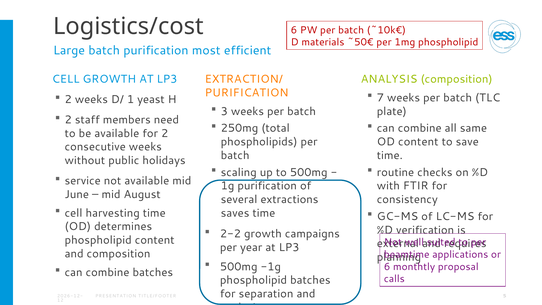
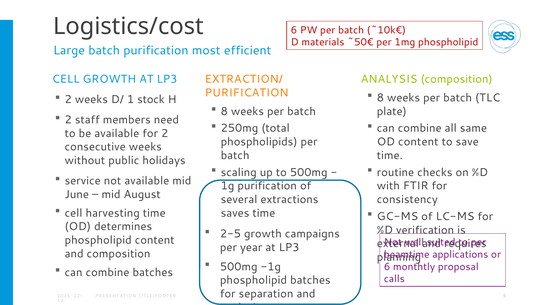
7: 7 -> 8 (380, 98)
yeast: yeast -> stock (151, 99)
3: 3 -> 8 (224, 111)
2-2: 2-2 -> 2-5 (230, 234)
